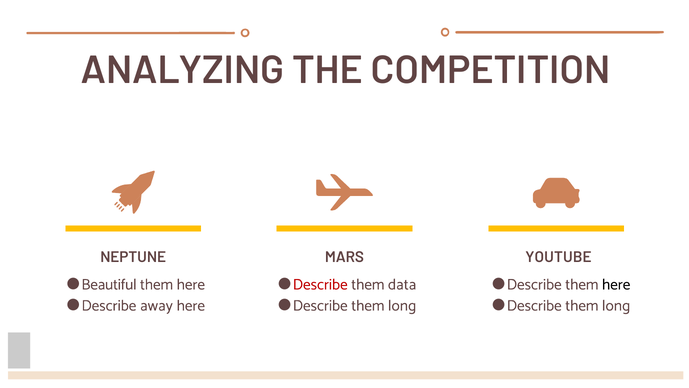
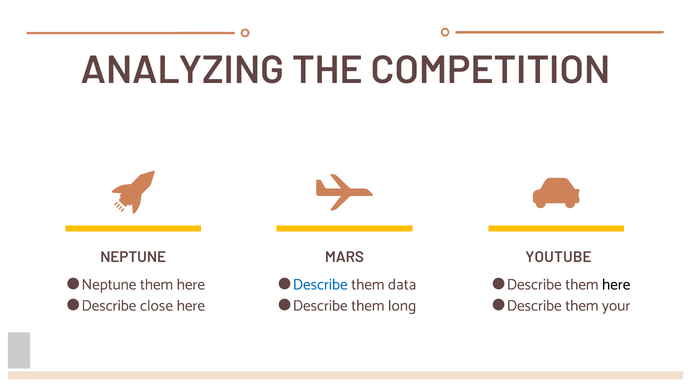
Beautiful: Beautiful -> Neptune (109, 284)
Describe colour: red -> blue (320, 284)
away: away -> close (156, 305)
long: long -> your (616, 305)
